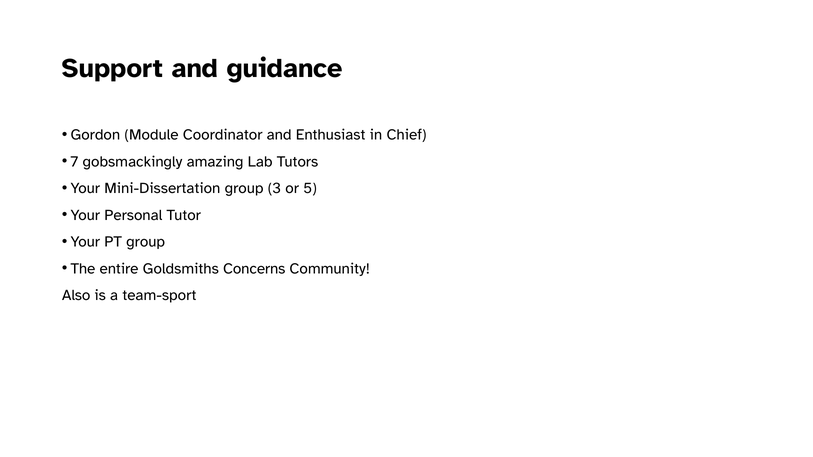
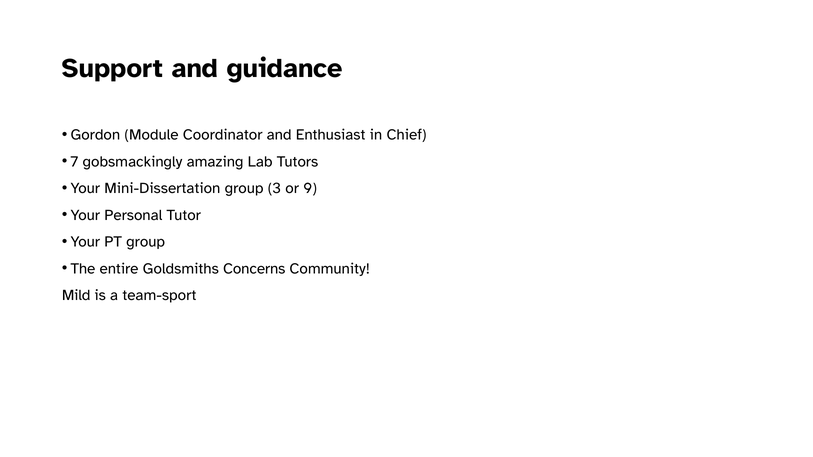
5: 5 -> 9 (310, 189)
Also: Also -> Mild (76, 296)
